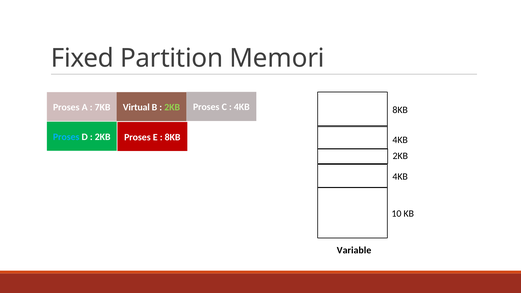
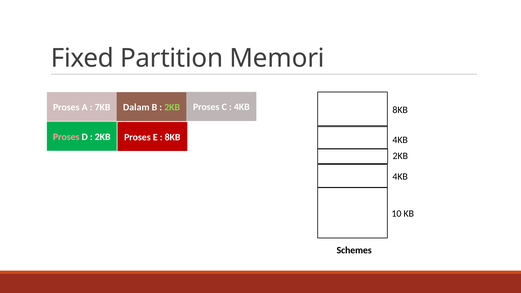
Virtual: Virtual -> Dalam (136, 107)
Proses colour: light blue -> pink (66, 137)
Variable: Variable -> Schemes (354, 250)
